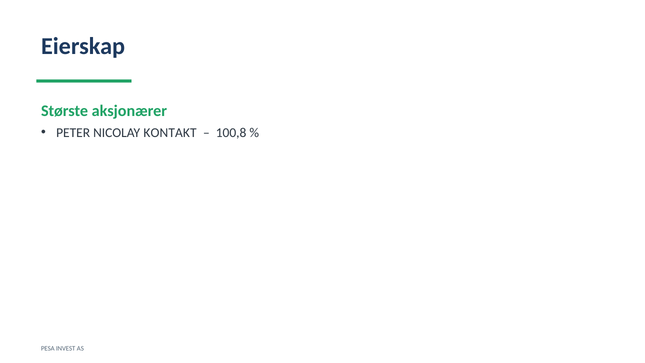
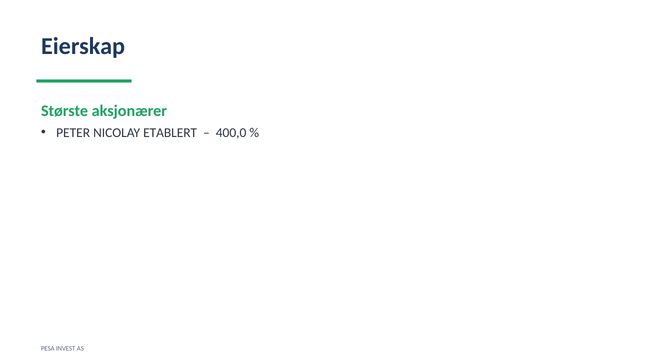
KONTAKT: KONTAKT -> ETABLERT (170, 133)
100,8: 100,8 -> 400,0 (231, 133)
